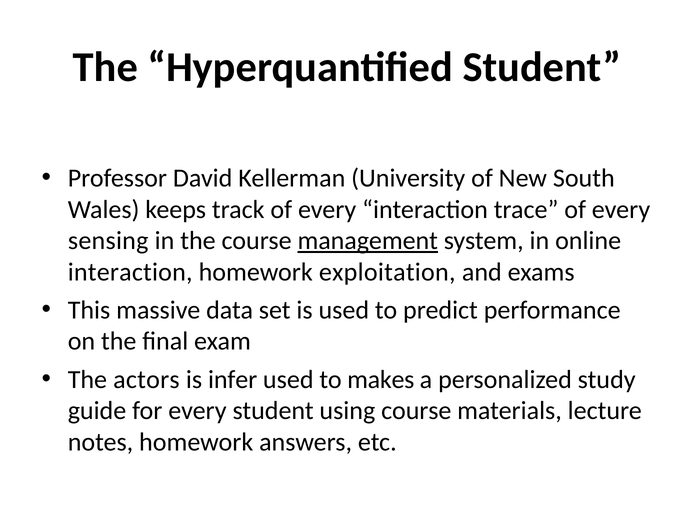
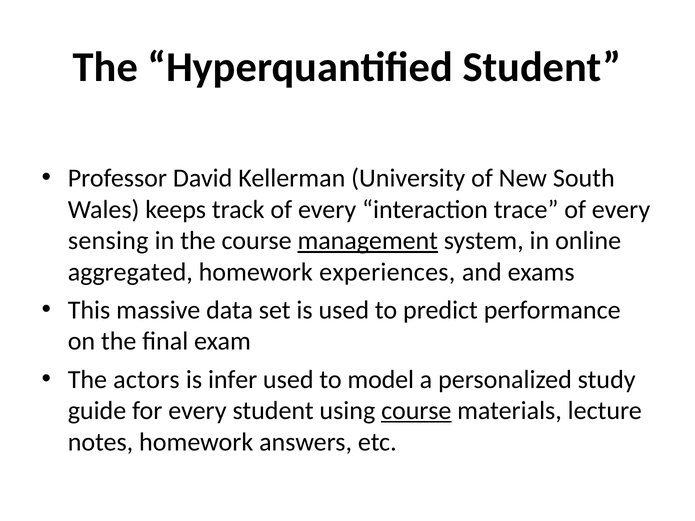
interaction: interaction -> aggregated (130, 272)
exploitation: exploitation -> experiences (387, 272)
makes: makes -> model (381, 380)
course underline: none -> present (416, 411)
